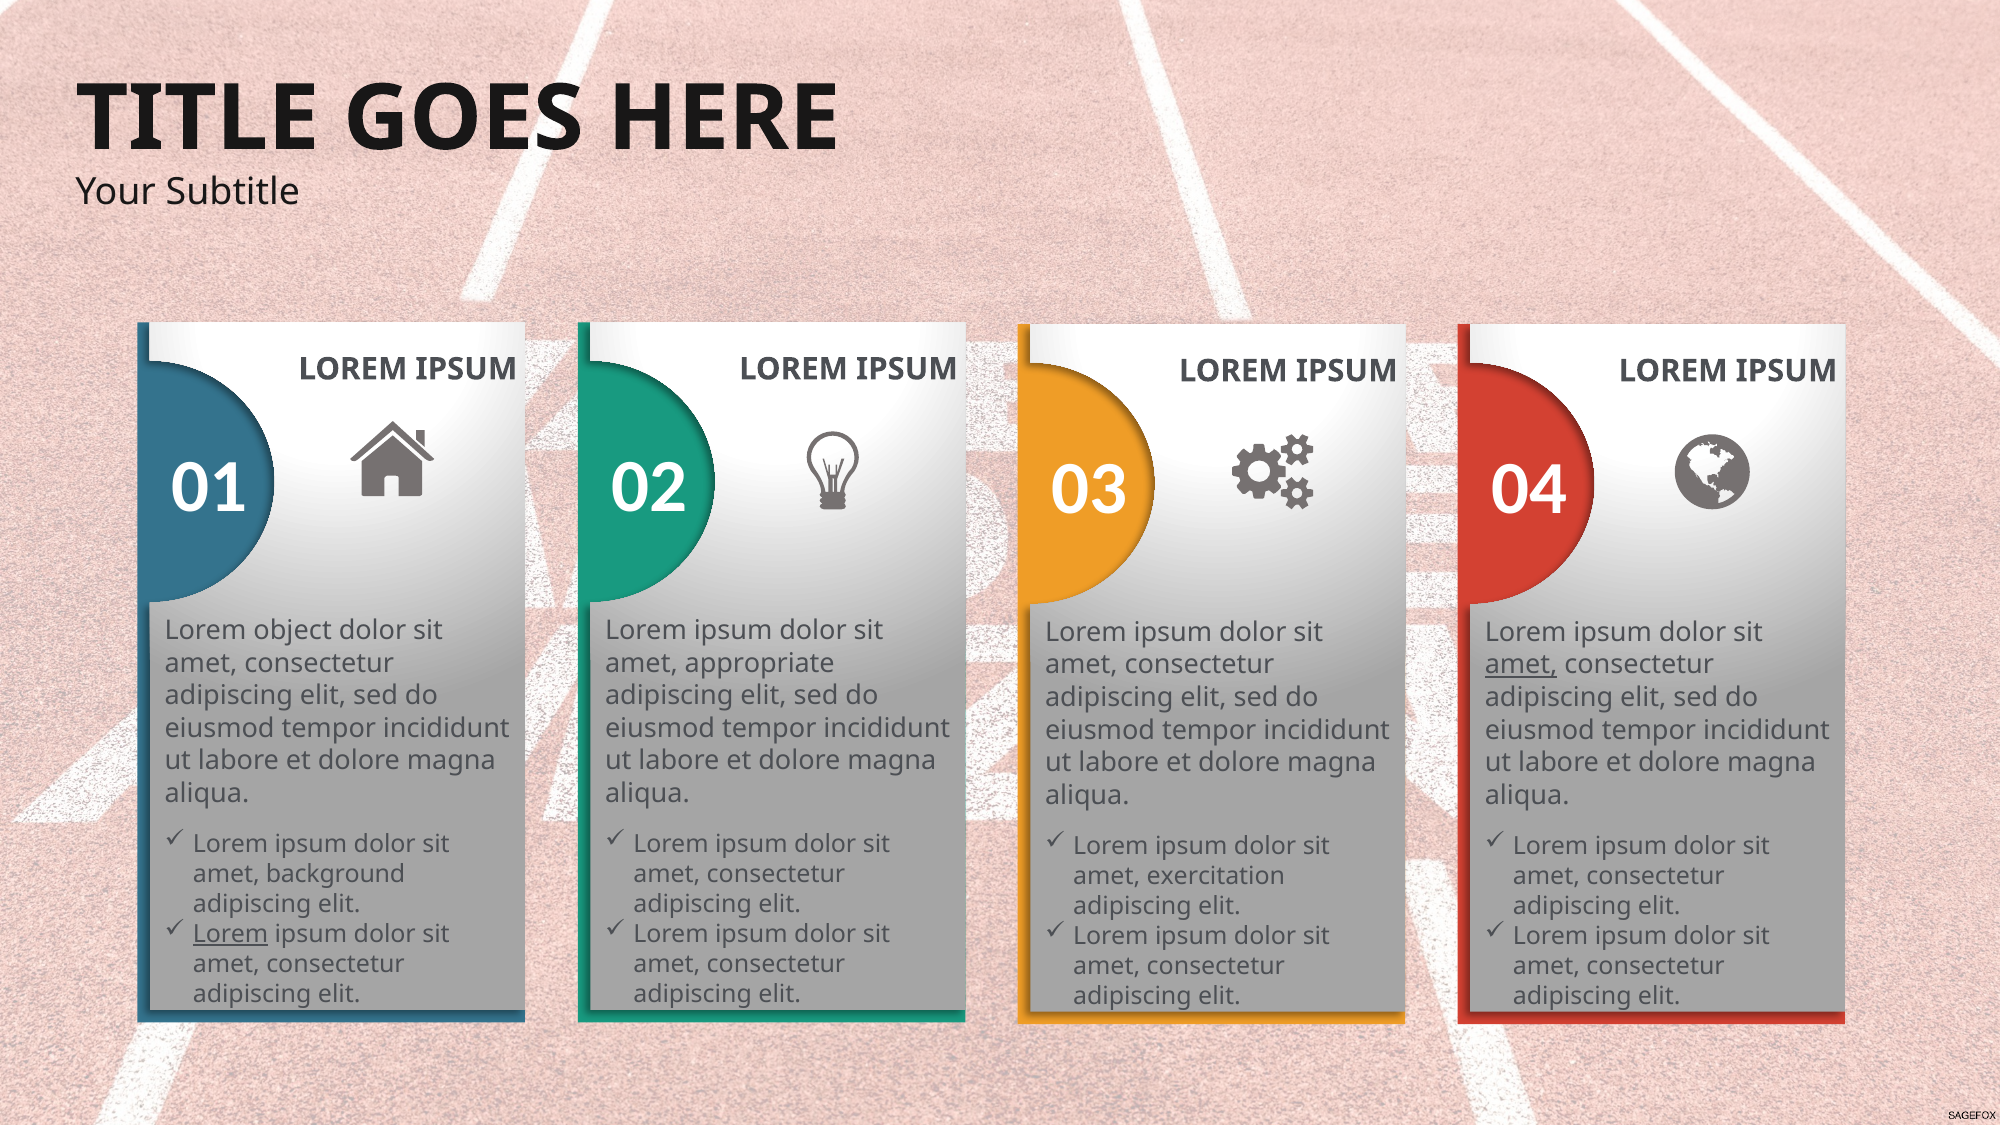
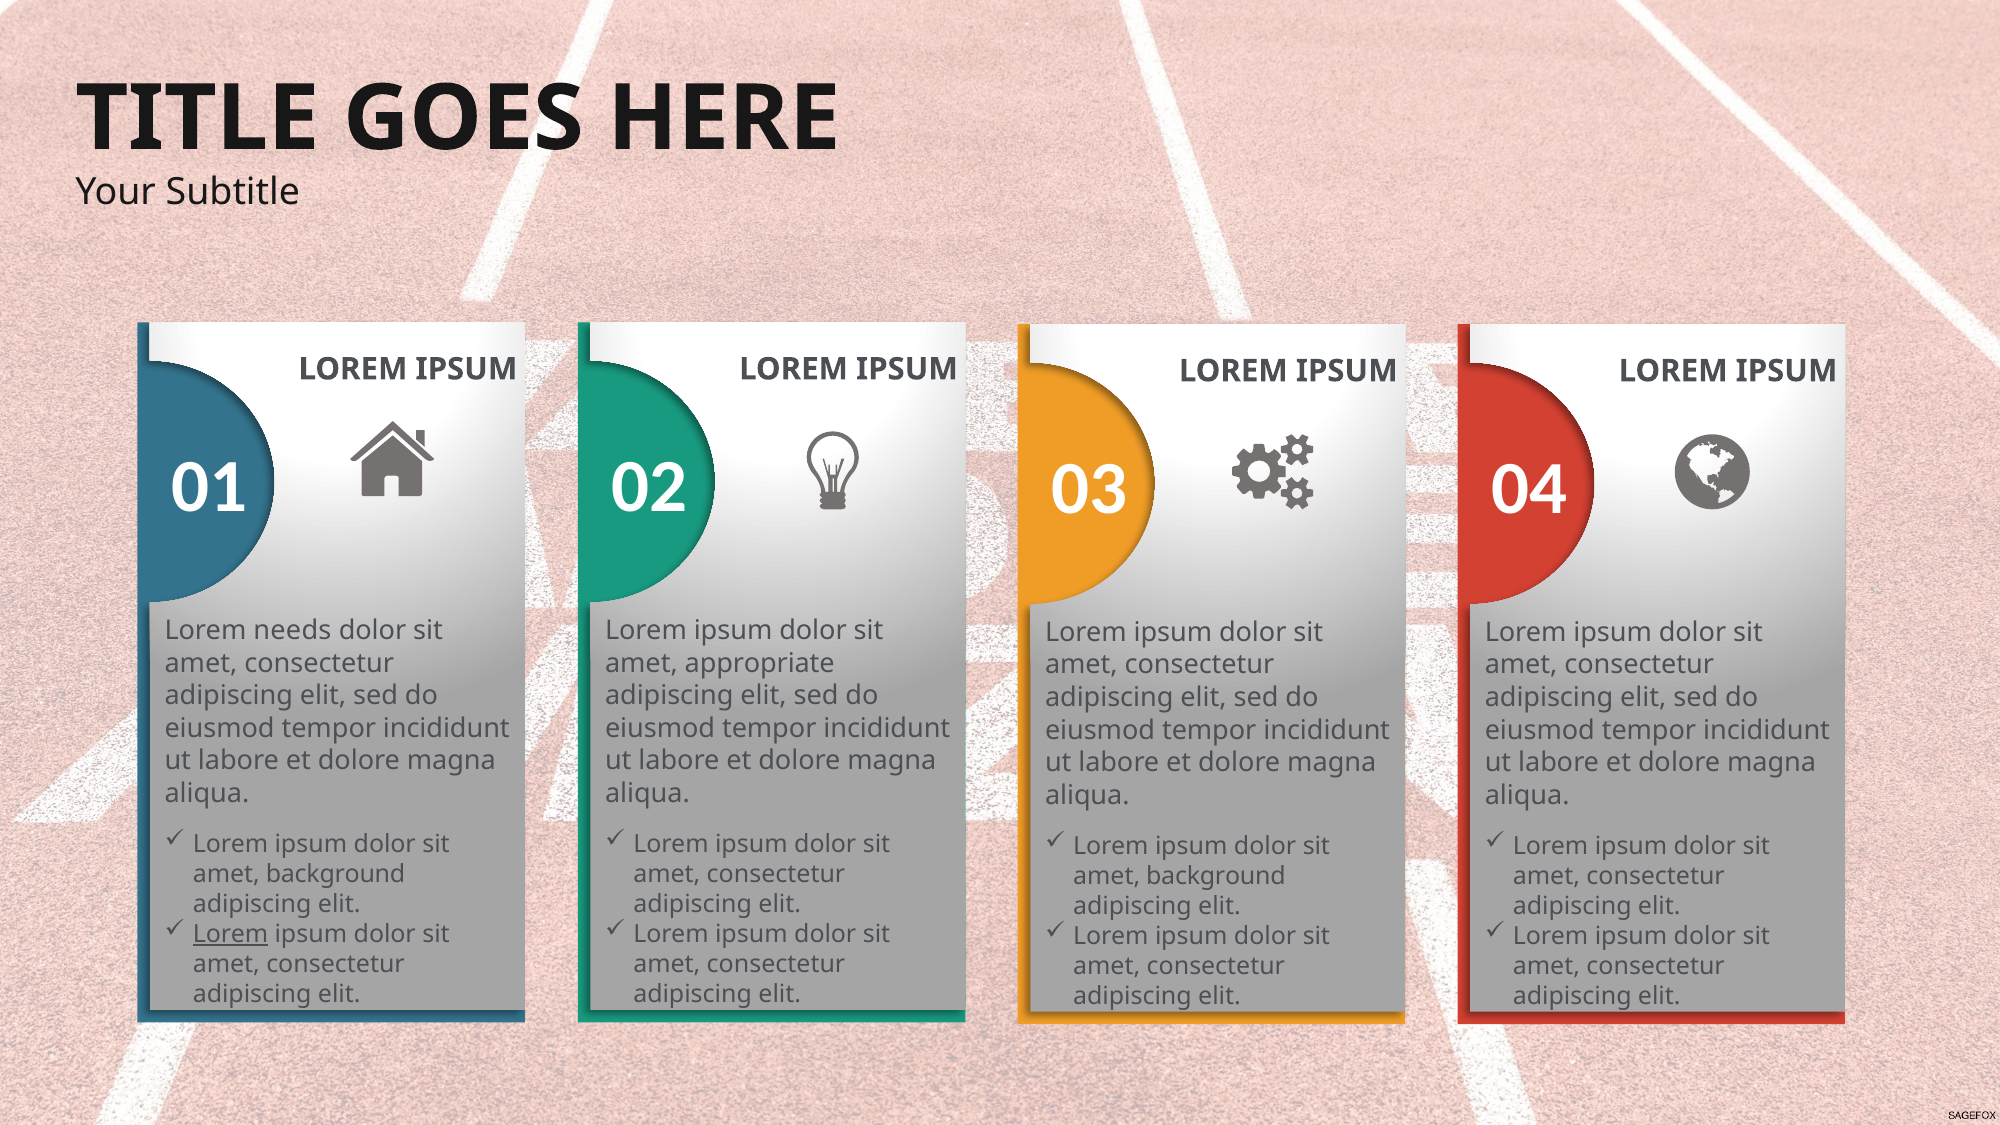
object: object -> needs (292, 631)
amet underline: present -> none (1521, 665)
exercitation: exercitation -> background (1216, 876)
